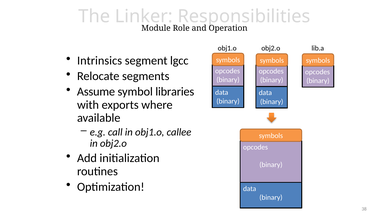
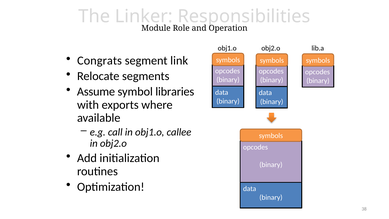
Intrinsics: Intrinsics -> Congrats (100, 61)
lgcc: lgcc -> link (179, 61)
